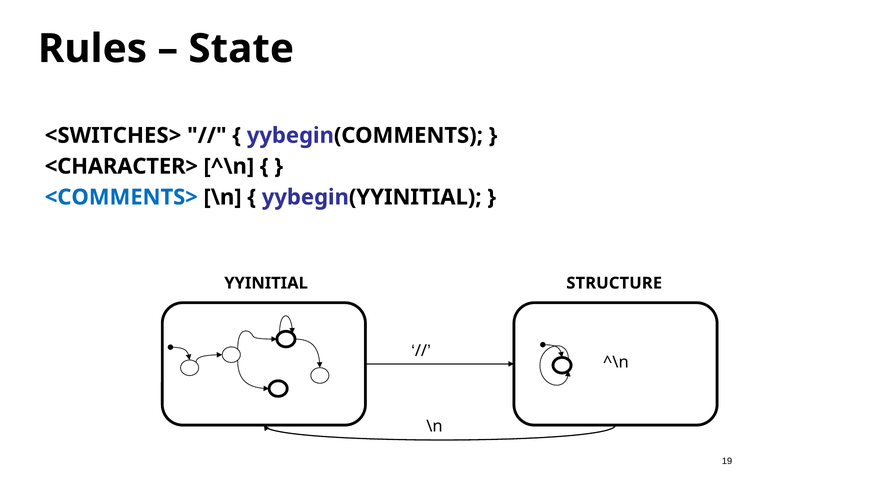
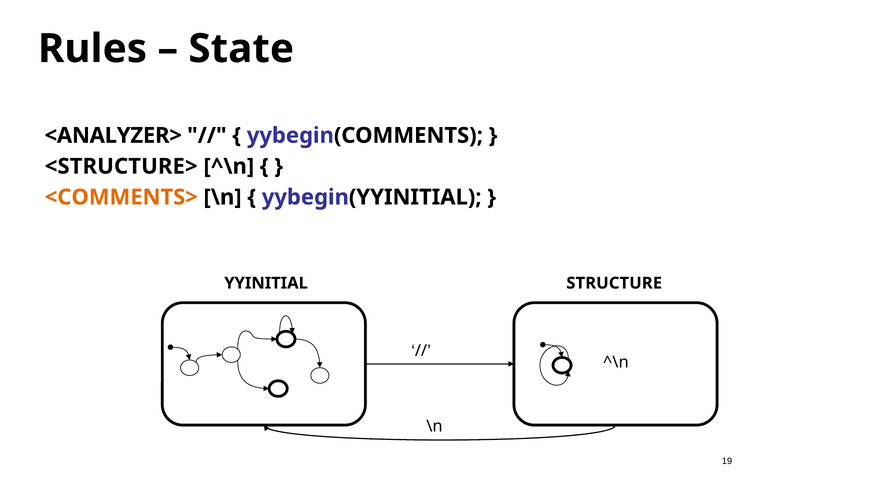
<SWITCHES>: <SWITCHES> -> <ANALYZER> (113, 136)
<CHARACTER>: <CHARACTER> -> <STRUCTURE> (121, 166)
<COMMENTS> colour: blue -> orange (121, 197)
